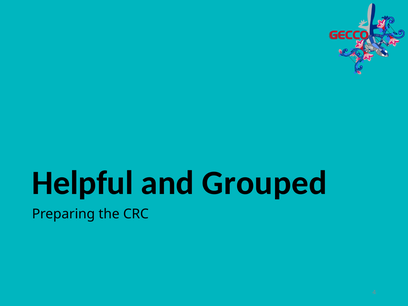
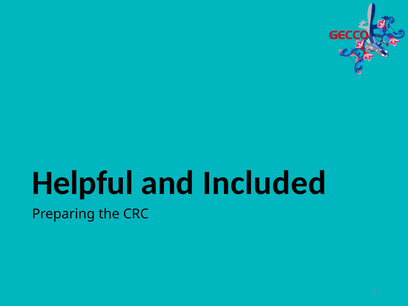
Grouped: Grouped -> Included (264, 183)
